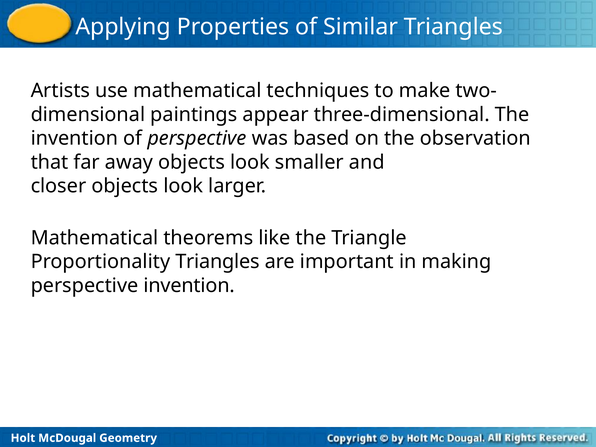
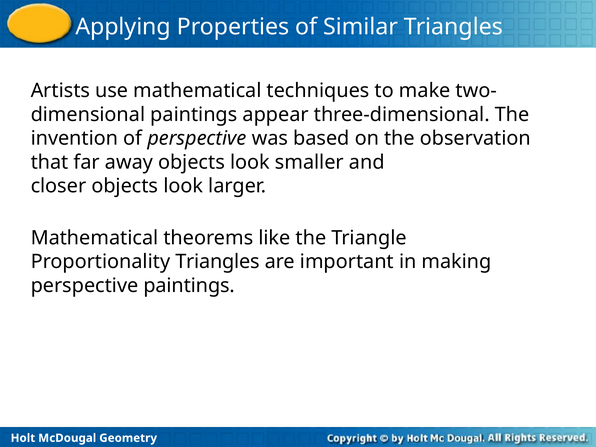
perspective invention: invention -> paintings (189, 286)
